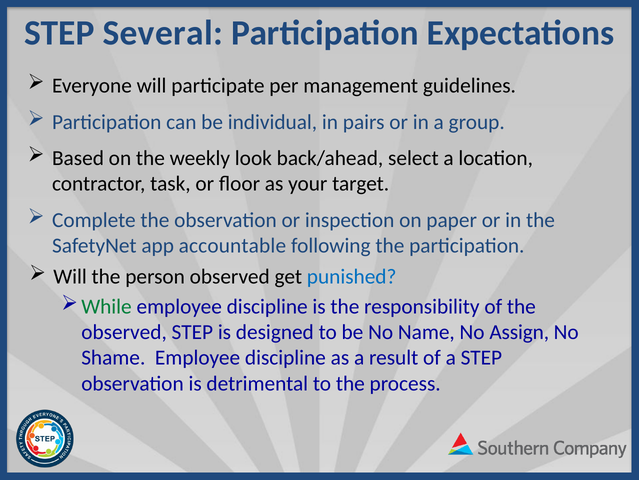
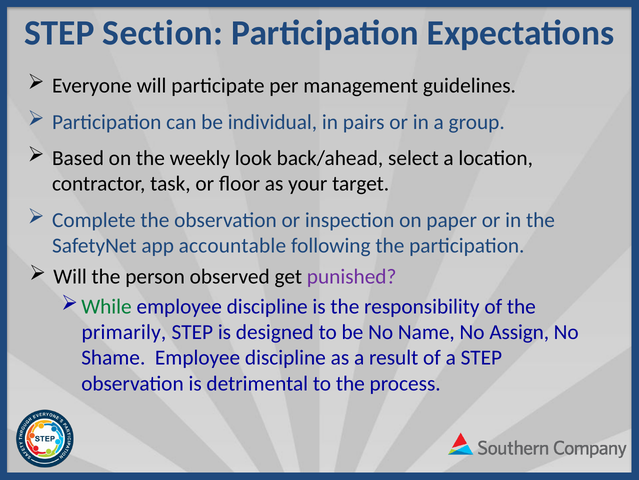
Several: Several -> Section (163, 33)
punished colour: blue -> purple (352, 276)
observed: observed -> primarily (124, 332)
